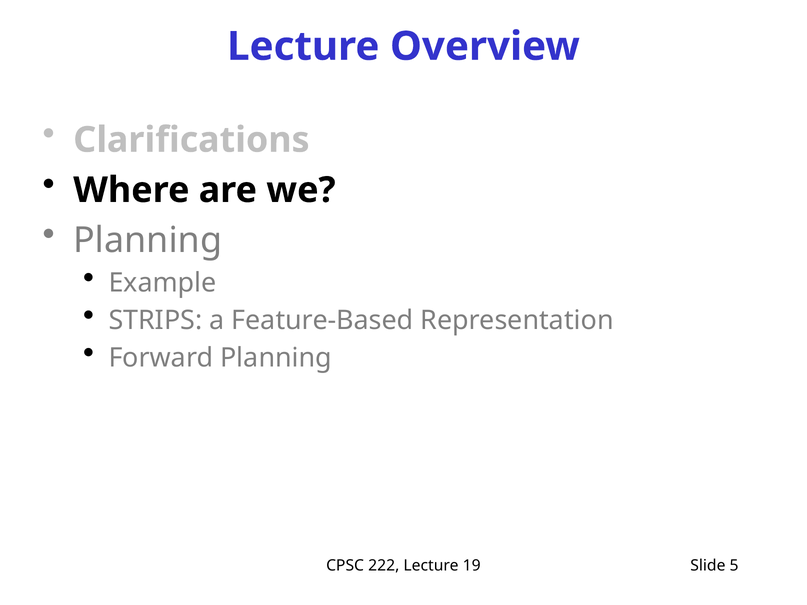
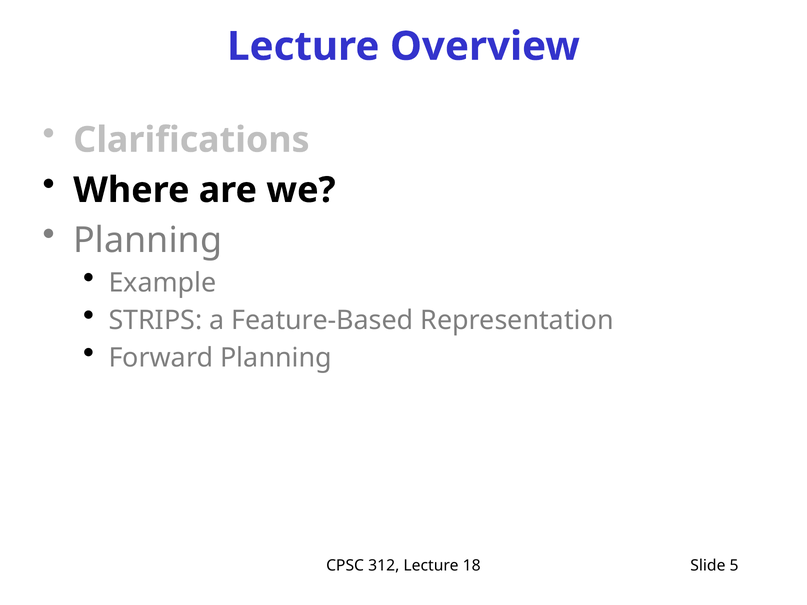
222: 222 -> 312 (384, 566)
19: 19 -> 18 (472, 566)
